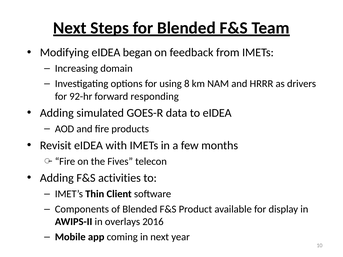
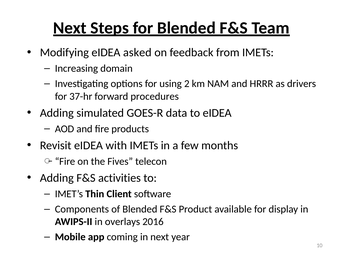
began: began -> asked (137, 53)
8: 8 -> 2 (187, 84)
92-hr: 92-hr -> 37-hr (81, 96)
responding: responding -> procedures (155, 96)
